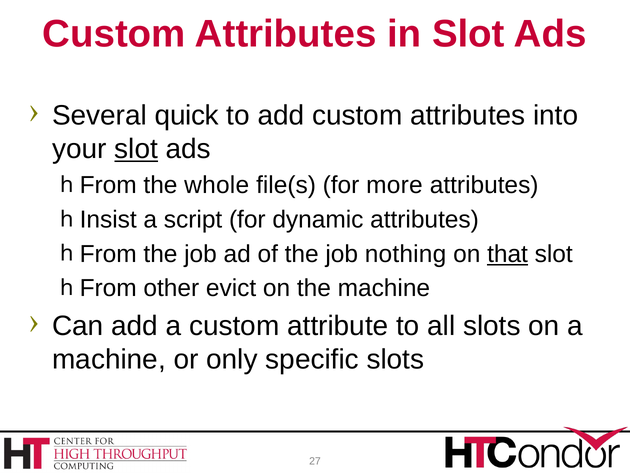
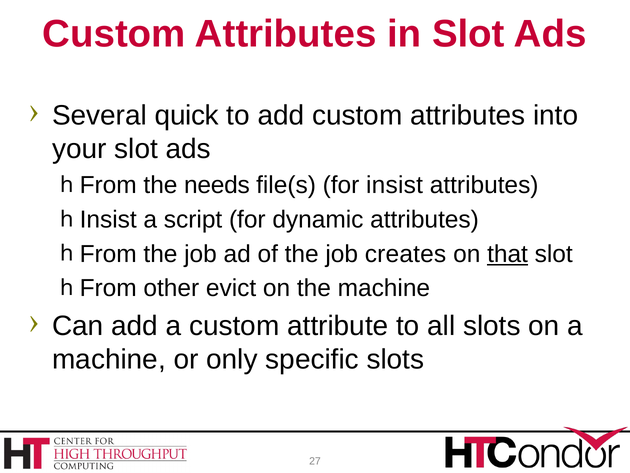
slot underline: present -> none (136, 149)
whole: whole -> needs (217, 185)
for more: more -> insist (394, 185)
nothing: nothing -> creates (406, 254)
